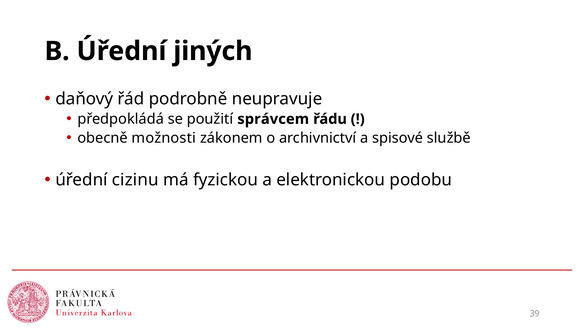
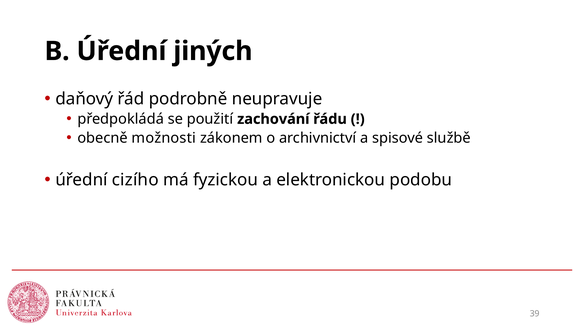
správcem: správcem -> zachování (273, 119)
cizinu: cizinu -> cizího (135, 180)
